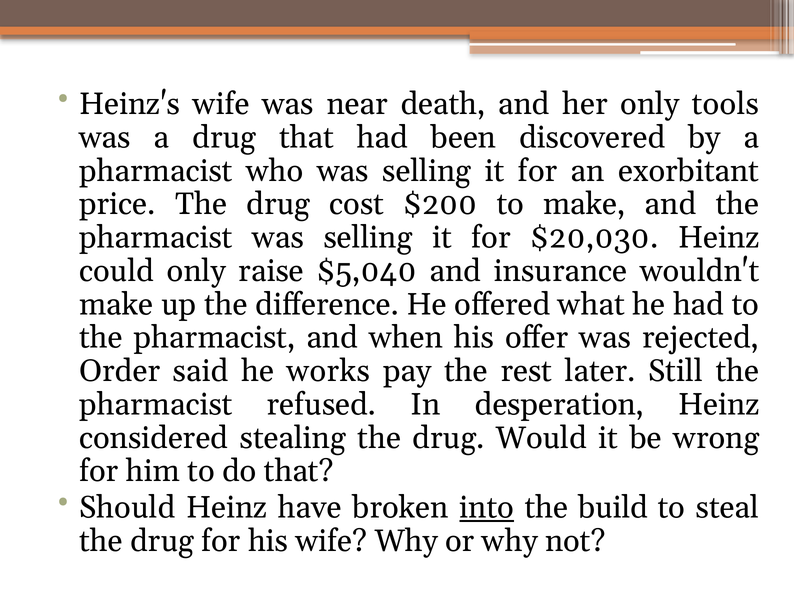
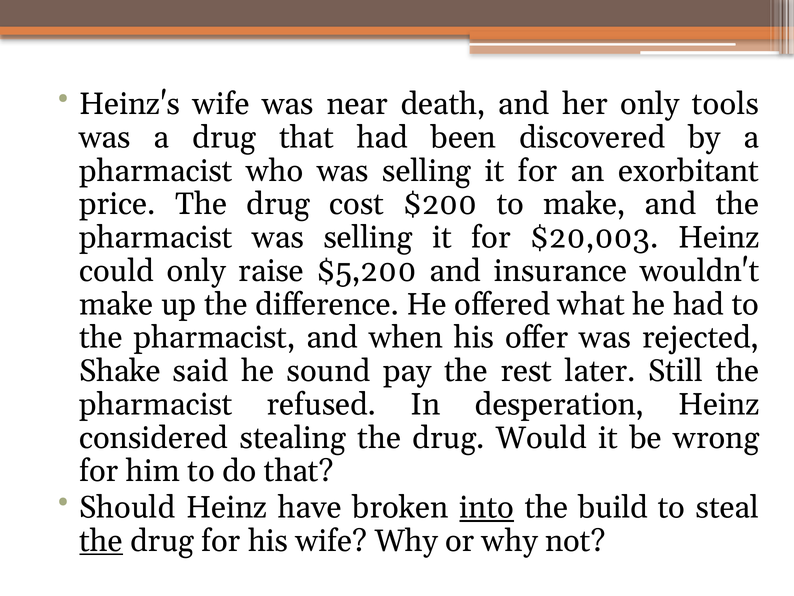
$20,030: $20,030 -> $20,003 (594, 237)
$5,040: $5,040 -> $5,200 (367, 271)
Order: Order -> Shake (120, 371)
works: works -> sound (329, 371)
the underline: none -> present (101, 541)
